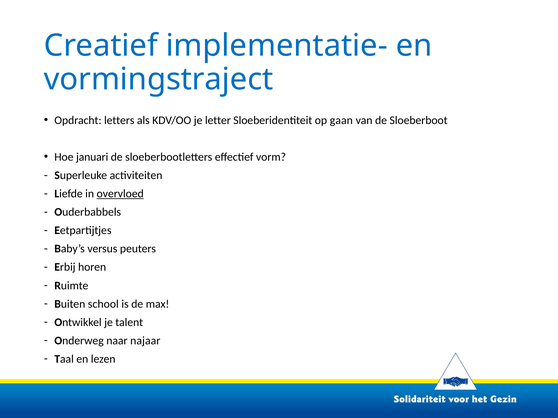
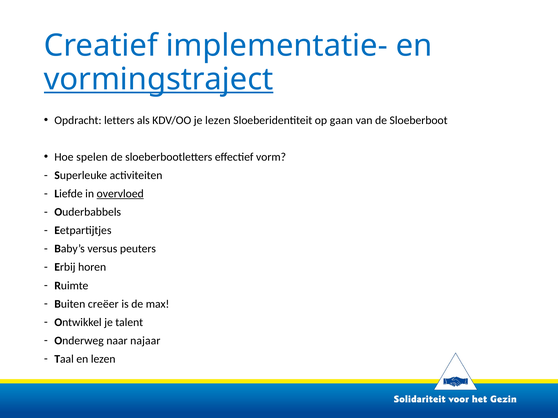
vormingstraject underline: none -> present (159, 79)
je letter: letter -> lezen (218, 120)
januari: januari -> spelen (92, 157)
school: school -> creëer (103, 304)
